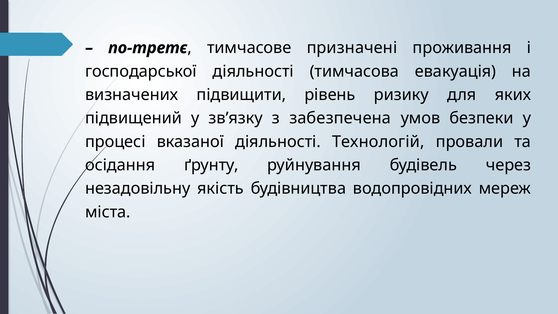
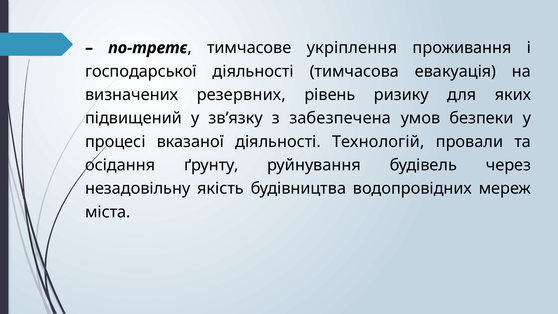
призначені: призначені -> укріплення (352, 48)
підвищити: підвищити -> резервних (241, 95)
